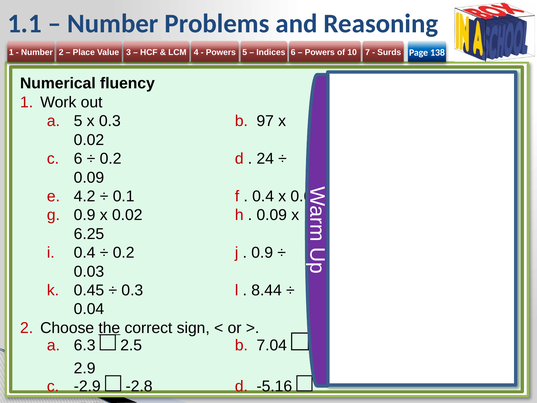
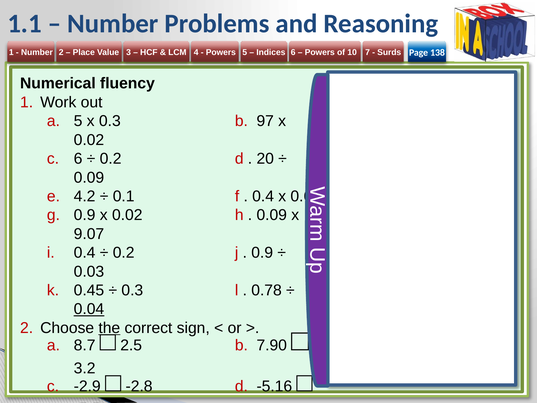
24: 24 -> 20 (265, 159)
6.25: 6.25 -> 9.07 (89, 234)
8.44: 8.44 -> 0.78 (267, 290)
0.04 underline: none -> present (89, 309)
6.3: 6.3 -> 8.7 (85, 345)
7.04: 7.04 -> 7.90 (272, 345)
2.9: 2.9 -> 3.2 (85, 368)
